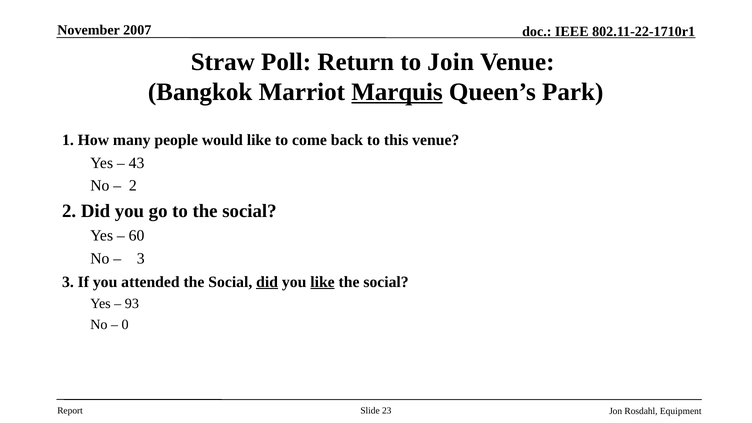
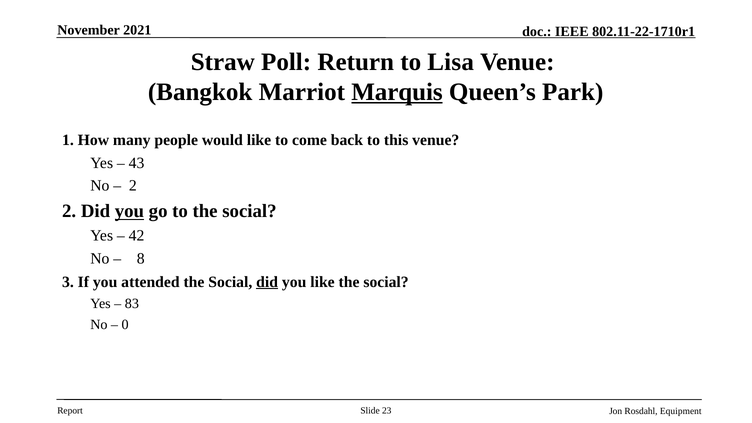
2007: 2007 -> 2021 (137, 30)
Join: Join -> Lisa (451, 62)
you underline: none -> present (129, 211)
60: 60 -> 42 (137, 236)
3: 3 -> 8 (141, 258)
like underline: present -> none (322, 282)
93: 93 -> 83 (132, 304)
